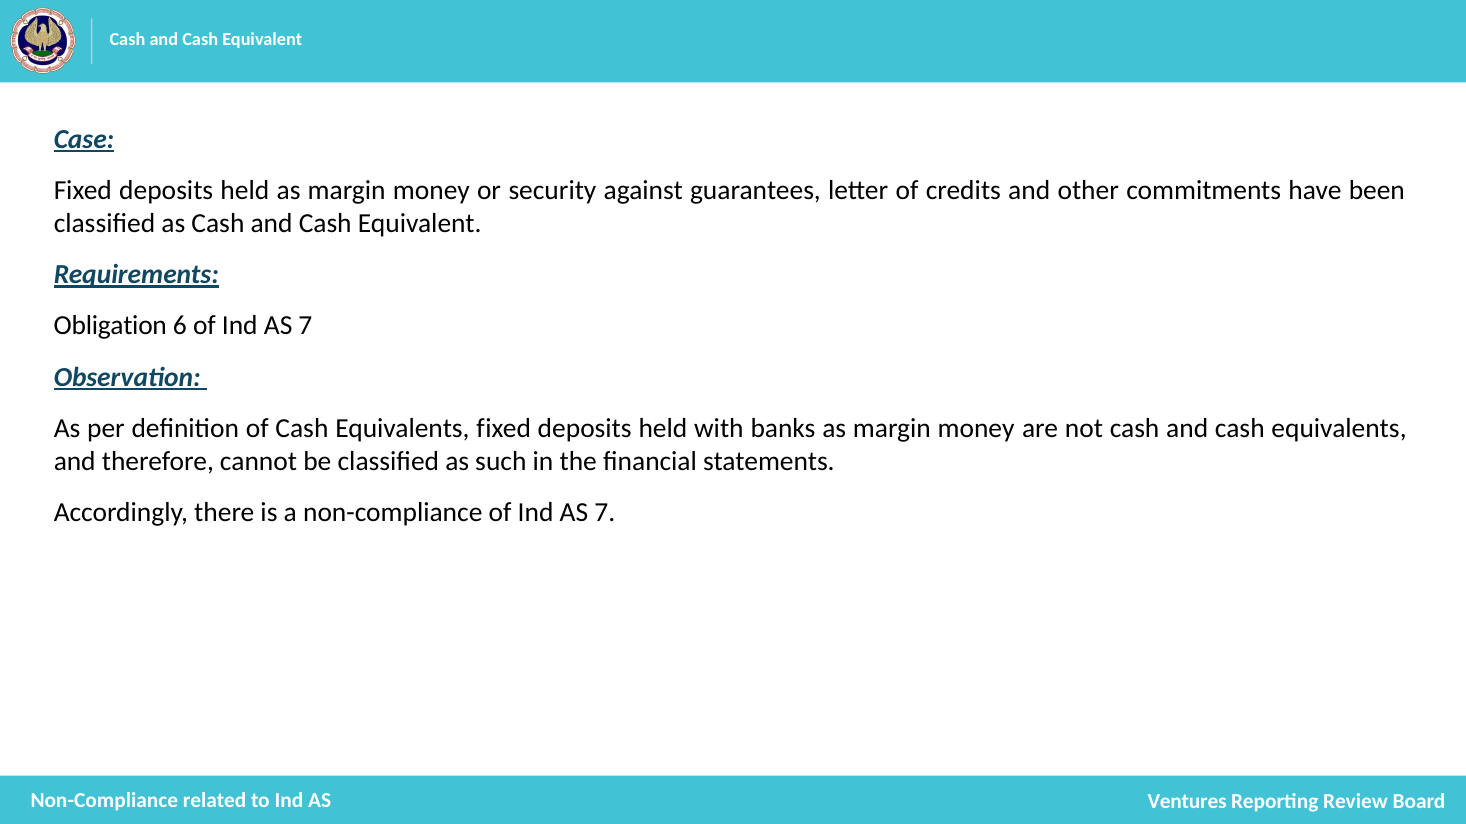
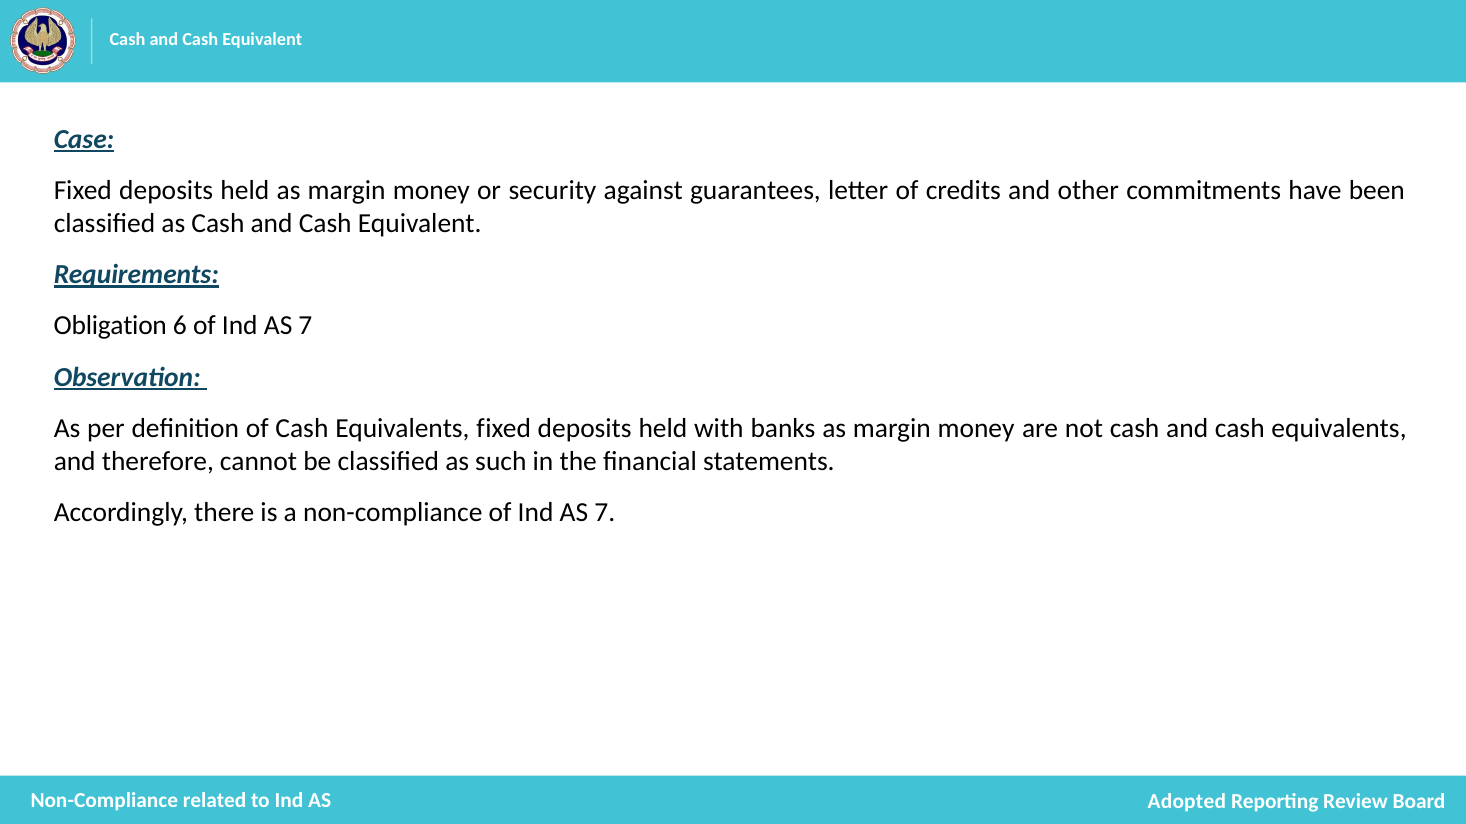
Ventures: Ventures -> Adopted (1187, 802)
